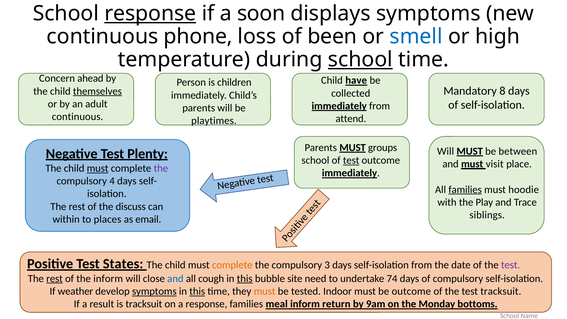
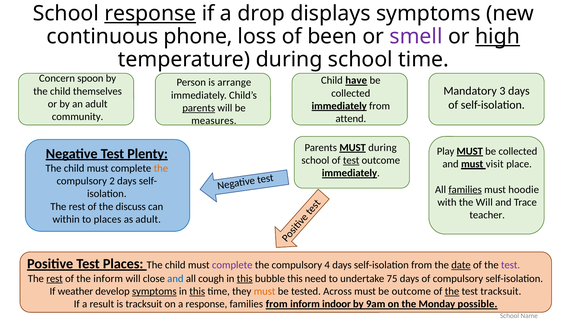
soon: soon -> drop (261, 14)
smell colour: blue -> purple (416, 37)
high underline: none -> present (498, 37)
school underline: present -> none (360, 59)
ahead: ahead -> spoon (90, 78)
children: children -> arrange (234, 82)
8: 8 -> 3 (502, 91)
themselves underline: present -> none (97, 91)
parents underline: none -> present (199, 108)
continuous: continuous -> community (78, 117)
playtimes: playtimes -> measures (214, 121)
MUST groups: groups -> during (382, 148)
Will: Will -> Play (446, 151)
MUST be between: between -> collected (518, 151)
must underline: present -> none (98, 168)
the colour: purple -> orange (161, 168)
4: 4 -> 2 (112, 181)
the Play: Play -> Will (484, 202)
siblings: siblings -> teacher (487, 215)
as email: email -> adult (148, 219)
Test States: States -> Places (123, 264)
complete colour: orange -> purple (232, 265)
3: 3 -> 4 (327, 265)
date underline: none -> present (461, 265)
bubble site: site -> this (295, 279)
74: 74 -> 75 (392, 279)
Indoor: Indoor -> Across (337, 291)
the underline: none -> present (452, 291)
families meal: meal -> from (277, 304)
return: return -> indoor (336, 304)
bottoms: bottoms -> possible (477, 304)
